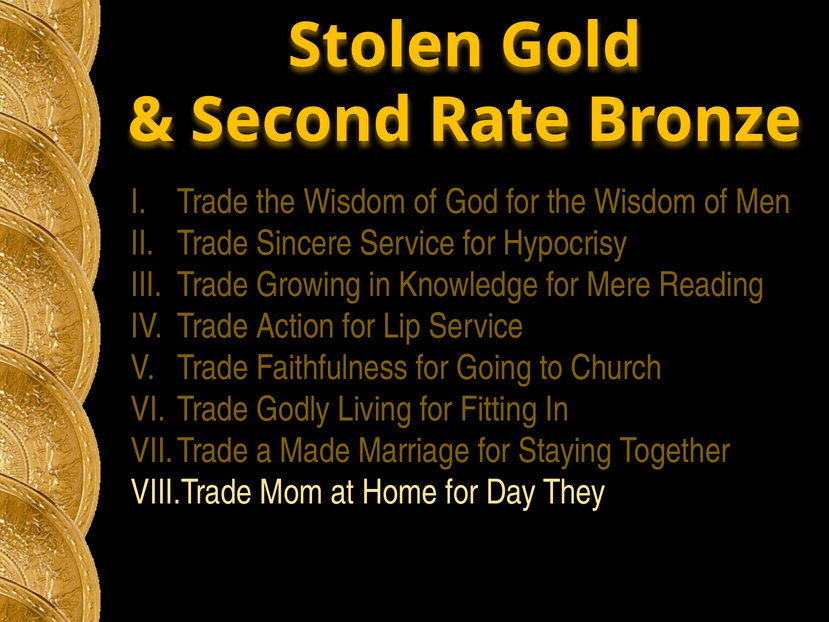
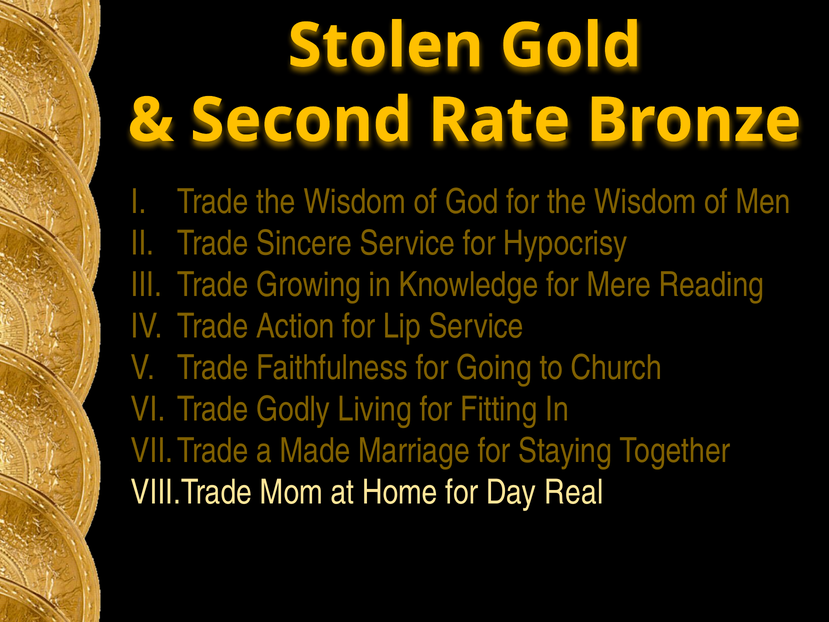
They: They -> Real (574, 492)
